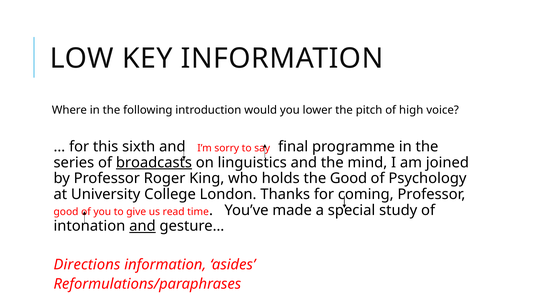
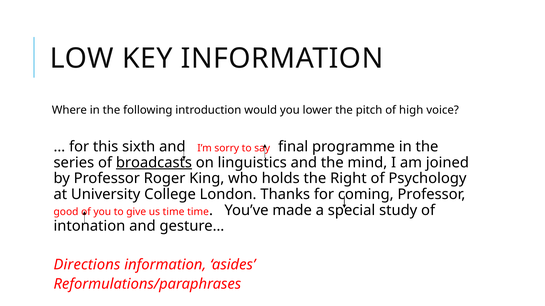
the Good: Good -> Right (348, 179)
us read: read -> time (174, 212)
and underline: present -> none (142, 227)
